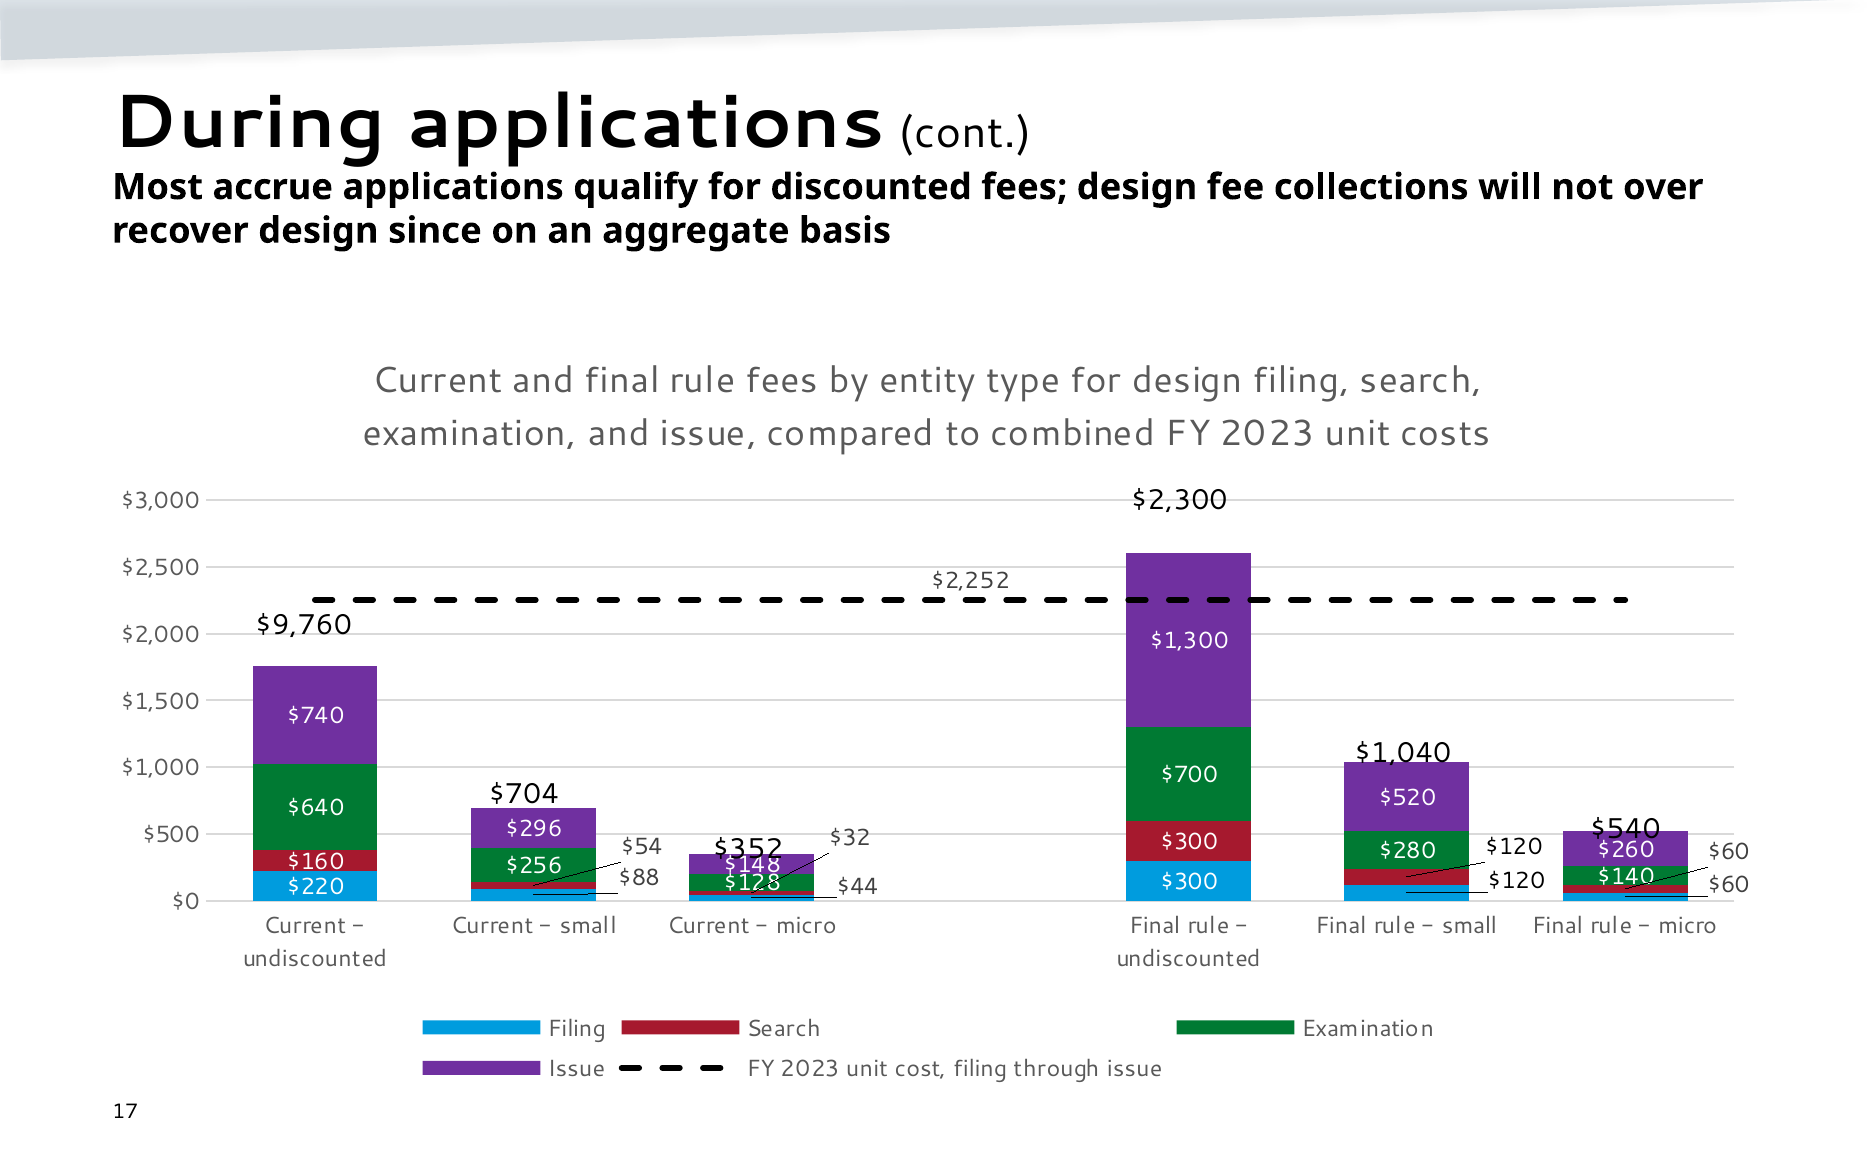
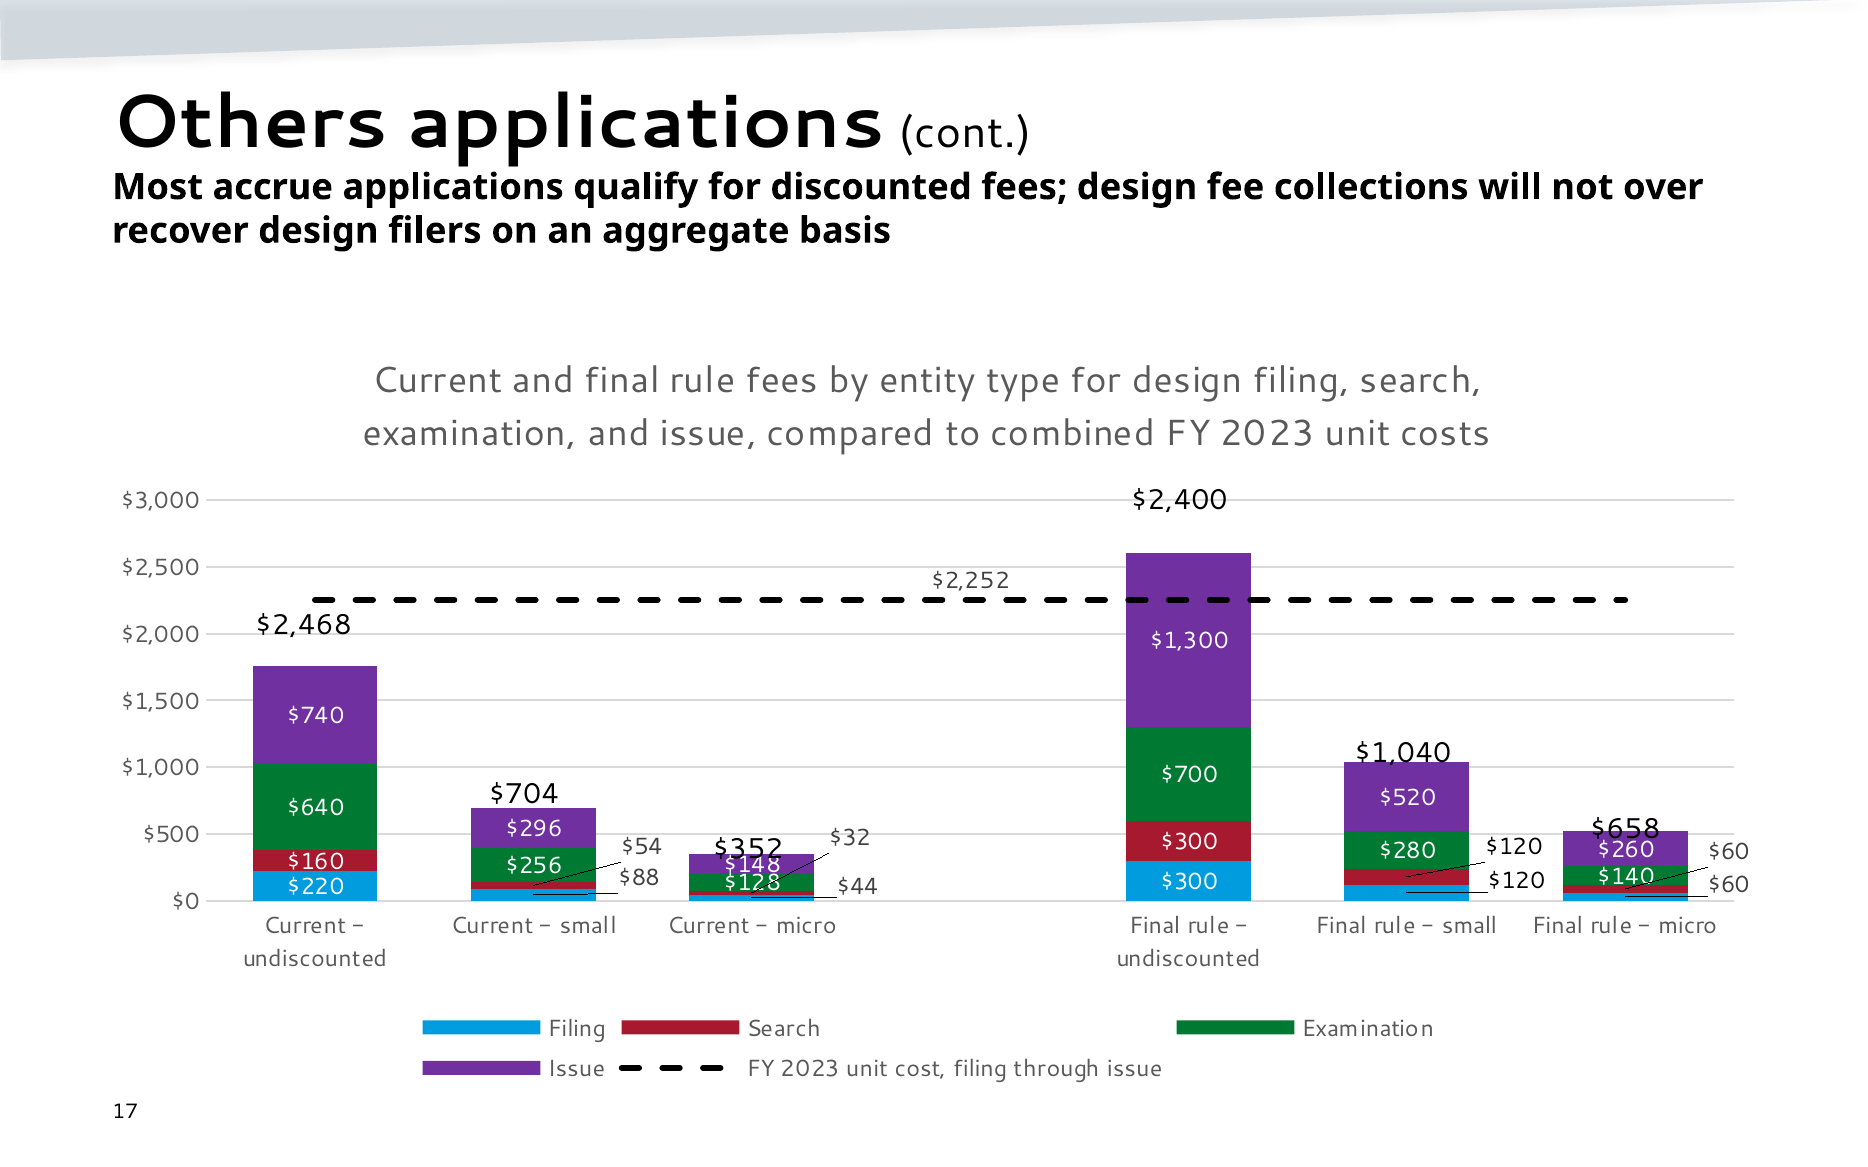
During: During -> Others (250, 123)
since: since -> filers (435, 231)
$2,300: $2,300 -> $2,400 (1179, 501)
$9,760: $9,760 -> $2,468 (303, 626)
$540: $540 -> $658 (1625, 830)
